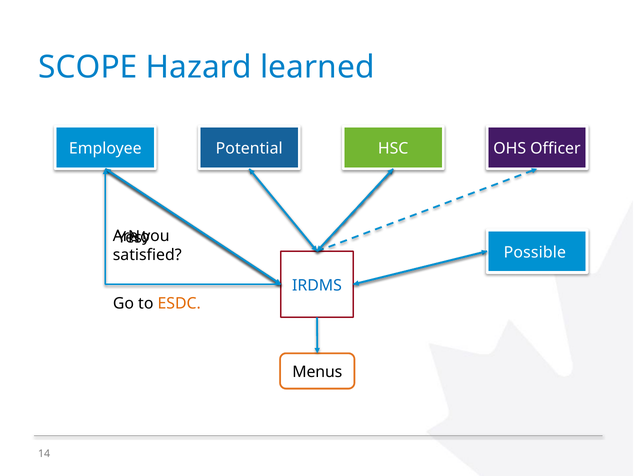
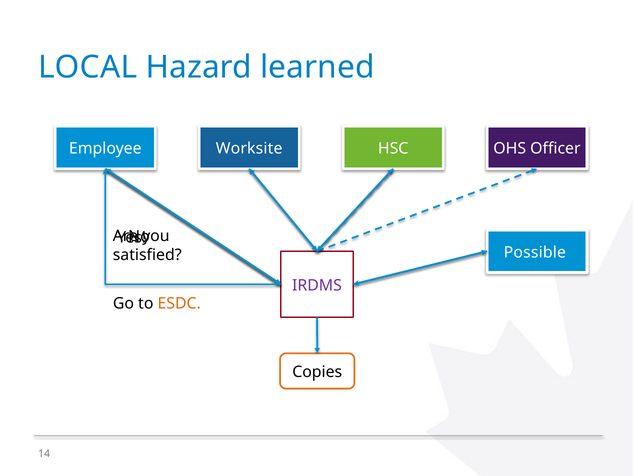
SCOPE: SCOPE -> LOCAL (88, 67)
Potential: Potential -> Worksite (249, 148)
IRDMS colour: blue -> purple (317, 285)
Menus: Menus -> Copies (317, 372)
